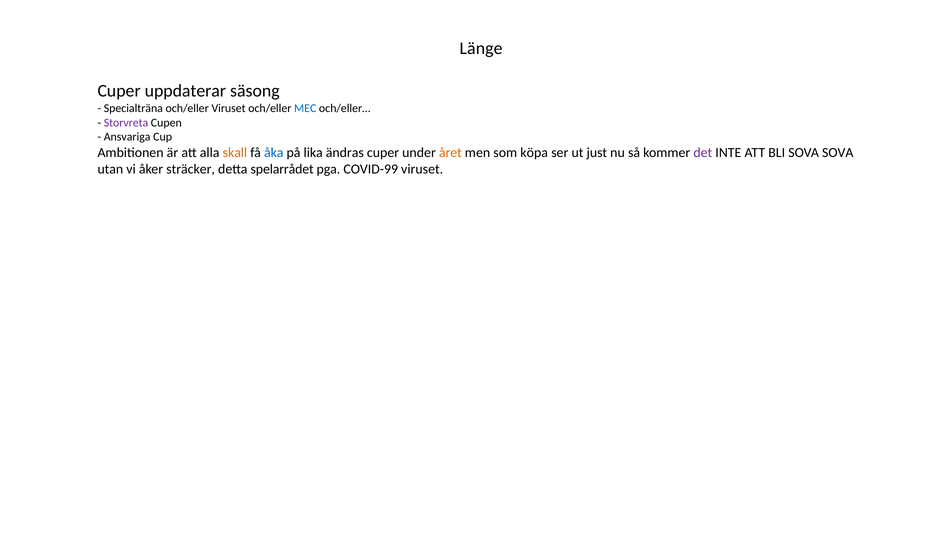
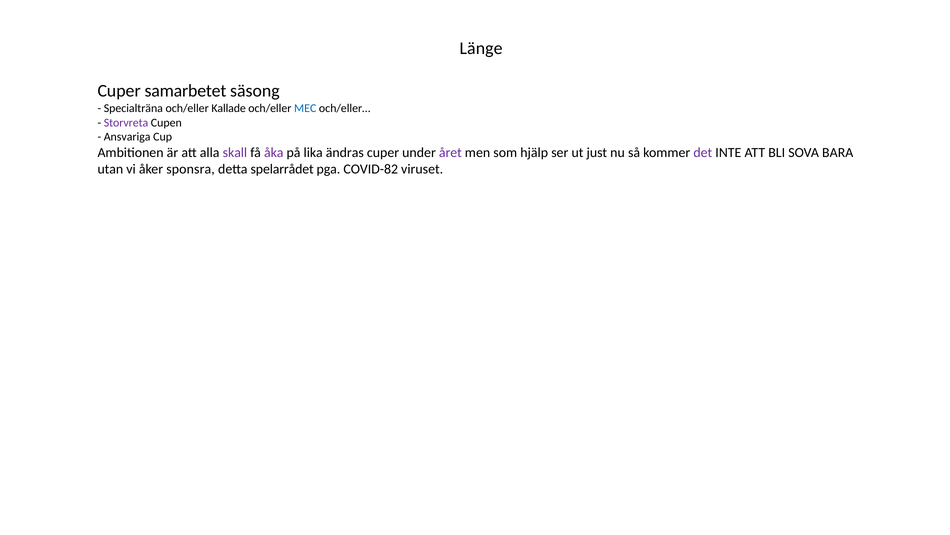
uppdaterar: uppdaterar -> samarbetet (185, 91)
och/eller Viruset: Viruset -> Kallade (229, 108)
skall colour: orange -> purple (235, 152)
åka colour: blue -> purple (274, 152)
året colour: orange -> purple (450, 152)
köpa: köpa -> hjälp (534, 152)
SOVA SOVA: SOVA -> BARA (838, 152)
sträcker: sträcker -> sponsra (191, 169)
COVID-99: COVID-99 -> COVID-82 (371, 169)
